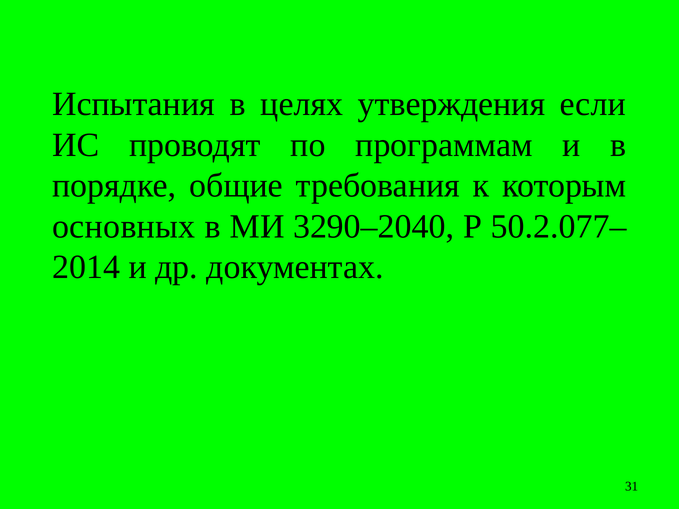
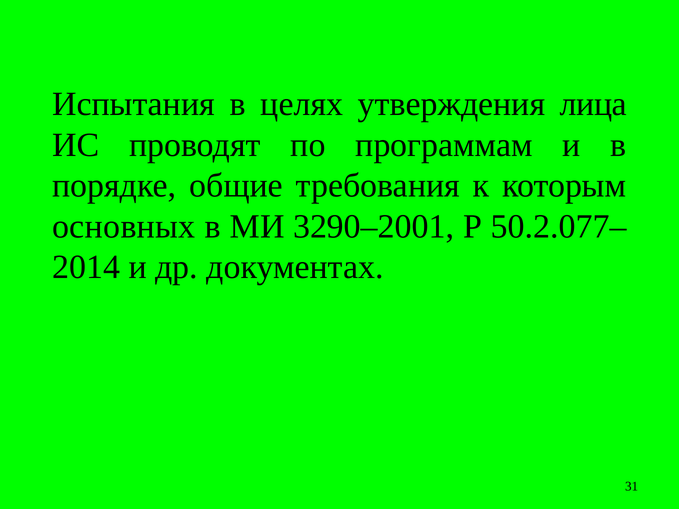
если: если -> лица (593, 104)
3290–2040: 3290–2040 -> 3290–2001 (374, 227)
